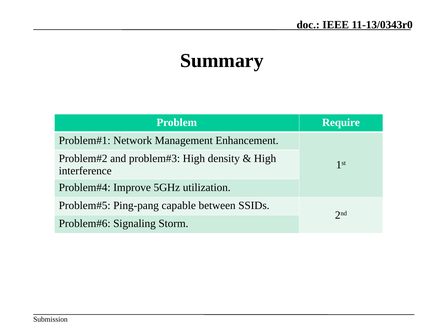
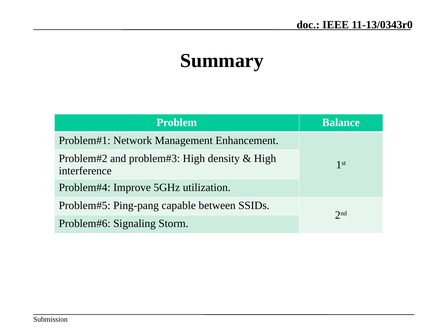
Require: Require -> Balance (341, 123)
